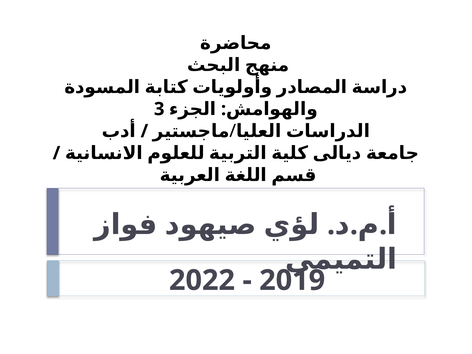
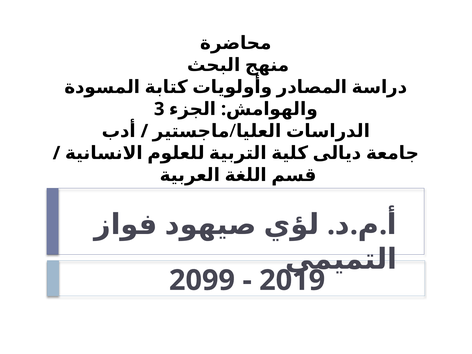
2022: 2022 -> 2099 (202, 280)
